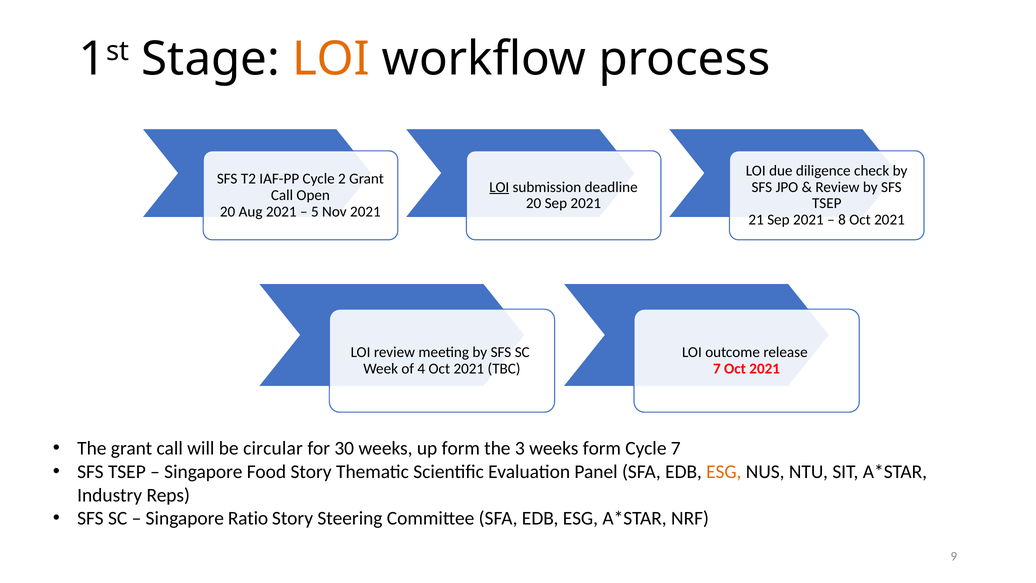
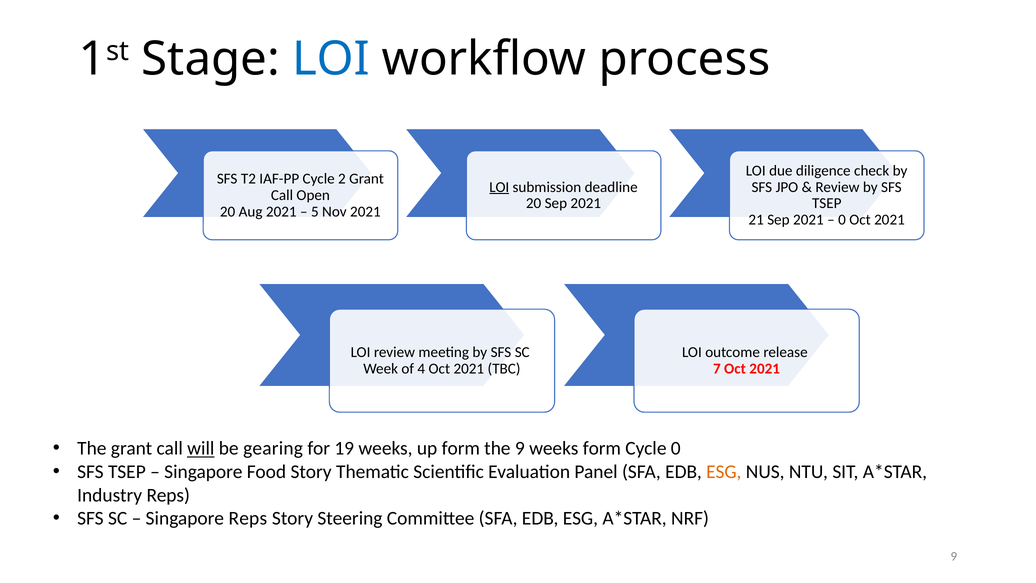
LOI colour: orange -> blue (331, 59)
8: 8 -> 0 (842, 220)
will underline: none -> present (201, 448)
circular: circular -> gearing (273, 448)
30: 30 -> 19 (344, 448)
the 3: 3 -> 9 (520, 448)
Cycle 7: 7 -> 0 (676, 448)
Singapore Ratio: Ratio -> Reps (248, 518)
